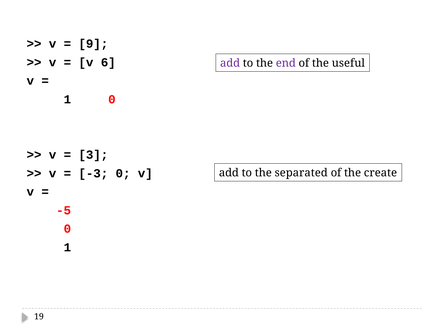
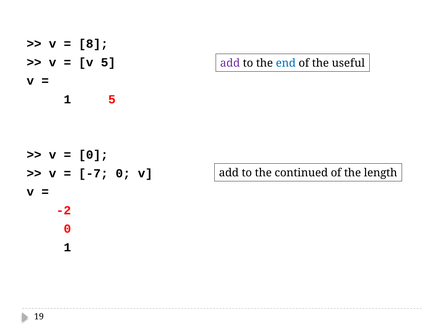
9: 9 -> 8 (93, 44)
v 6: 6 -> 5 (108, 62)
end colour: purple -> blue (286, 63)
1 0: 0 -> 5 (112, 99)
3: 3 -> 0 (93, 155)
-3: -3 -> -7 (93, 173)
separated: separated -> continued (301, 173)
create: create -> length (381, 173)
-5: -5 -> -2 (64, 210)
